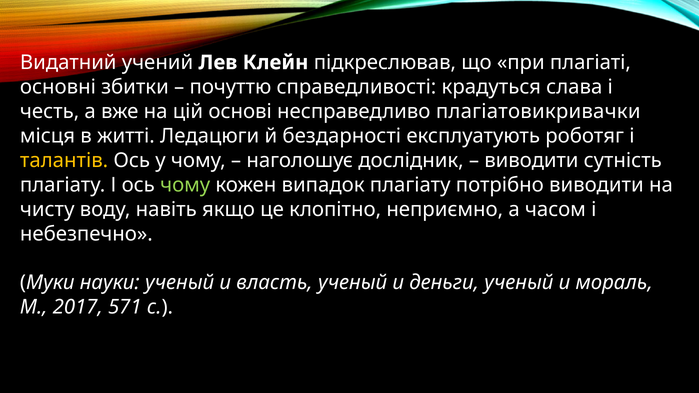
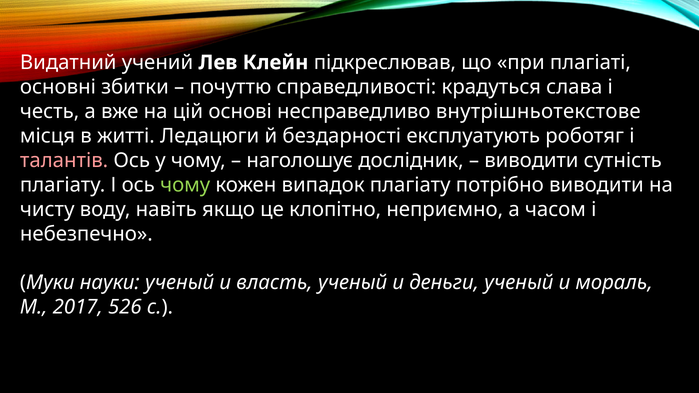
плагіатовикривачки: плагіатовикривачки -> внутрішньотекстове (538, 111)
талантів colour: yellow -> pink (64, 160)
571: 571 -> 526 (125, 307)
